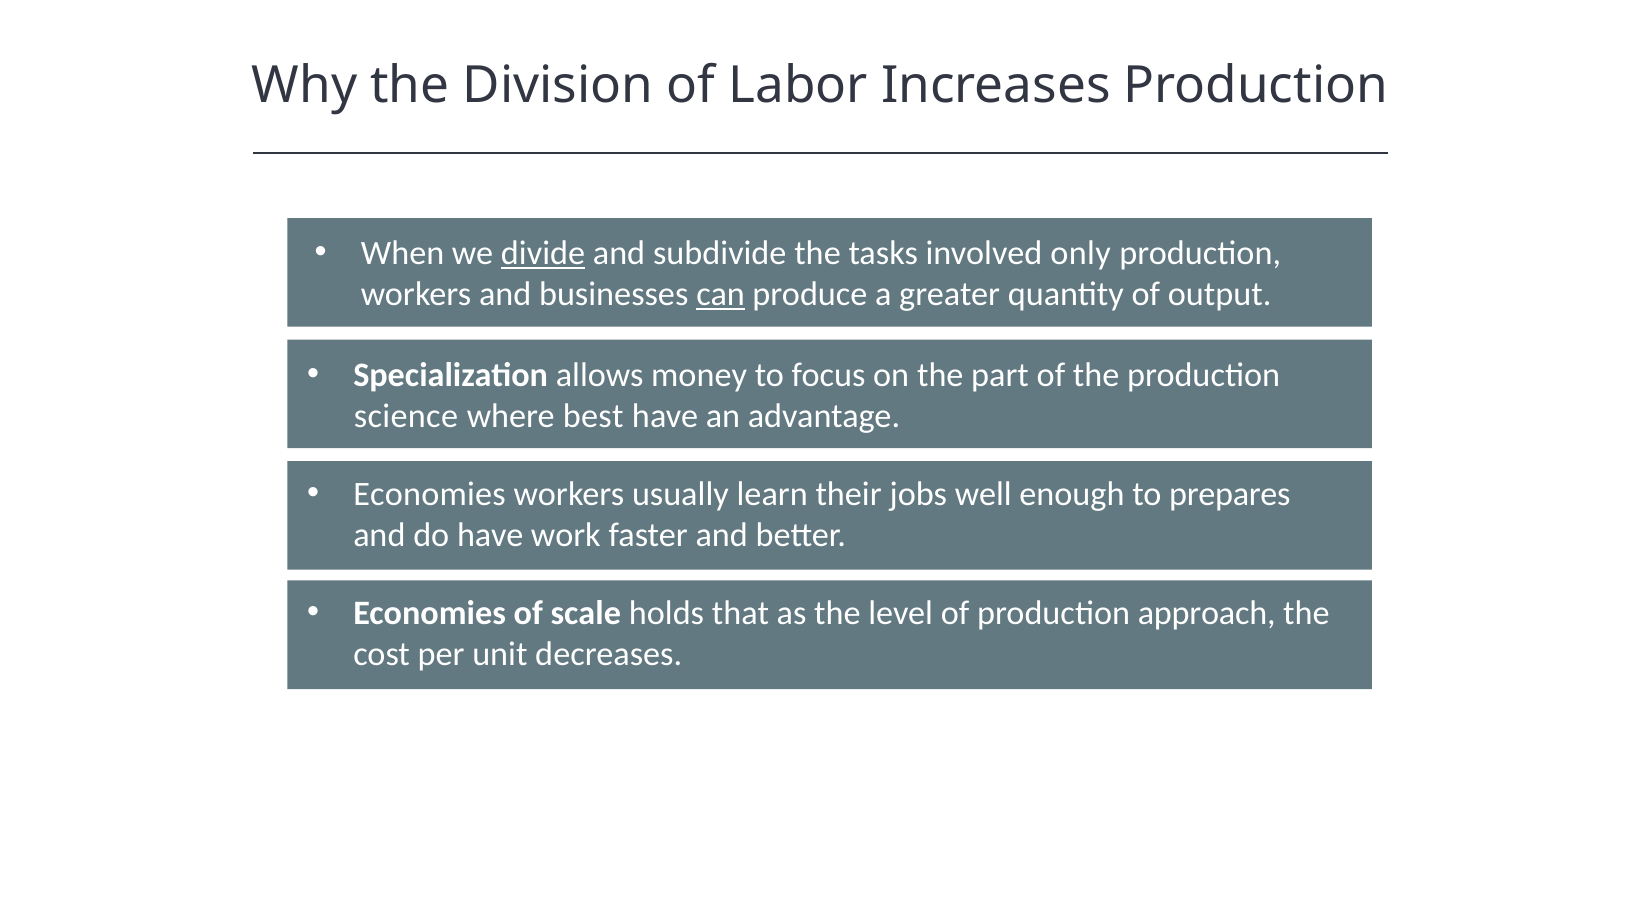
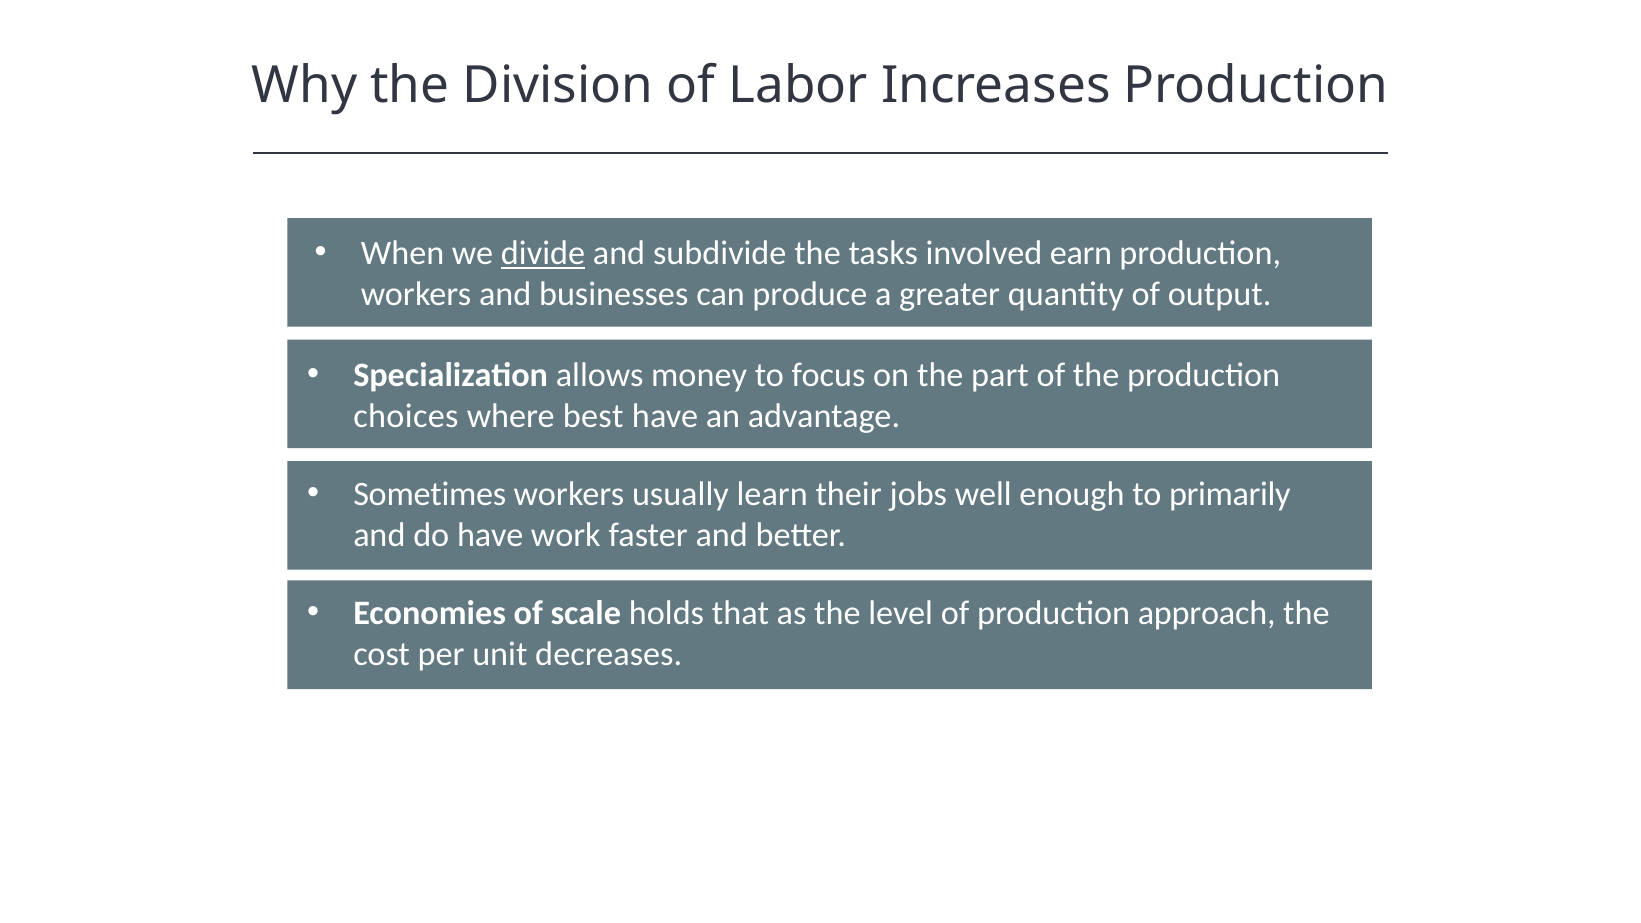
only: only -> earn (1081, 254)
can underline: present -> none (721, 295)
science: science -> choices (406, 416)
Economies: Economies -> Sometimes (430, 494)
prepares: prepares -> primarily (1230, 494)
